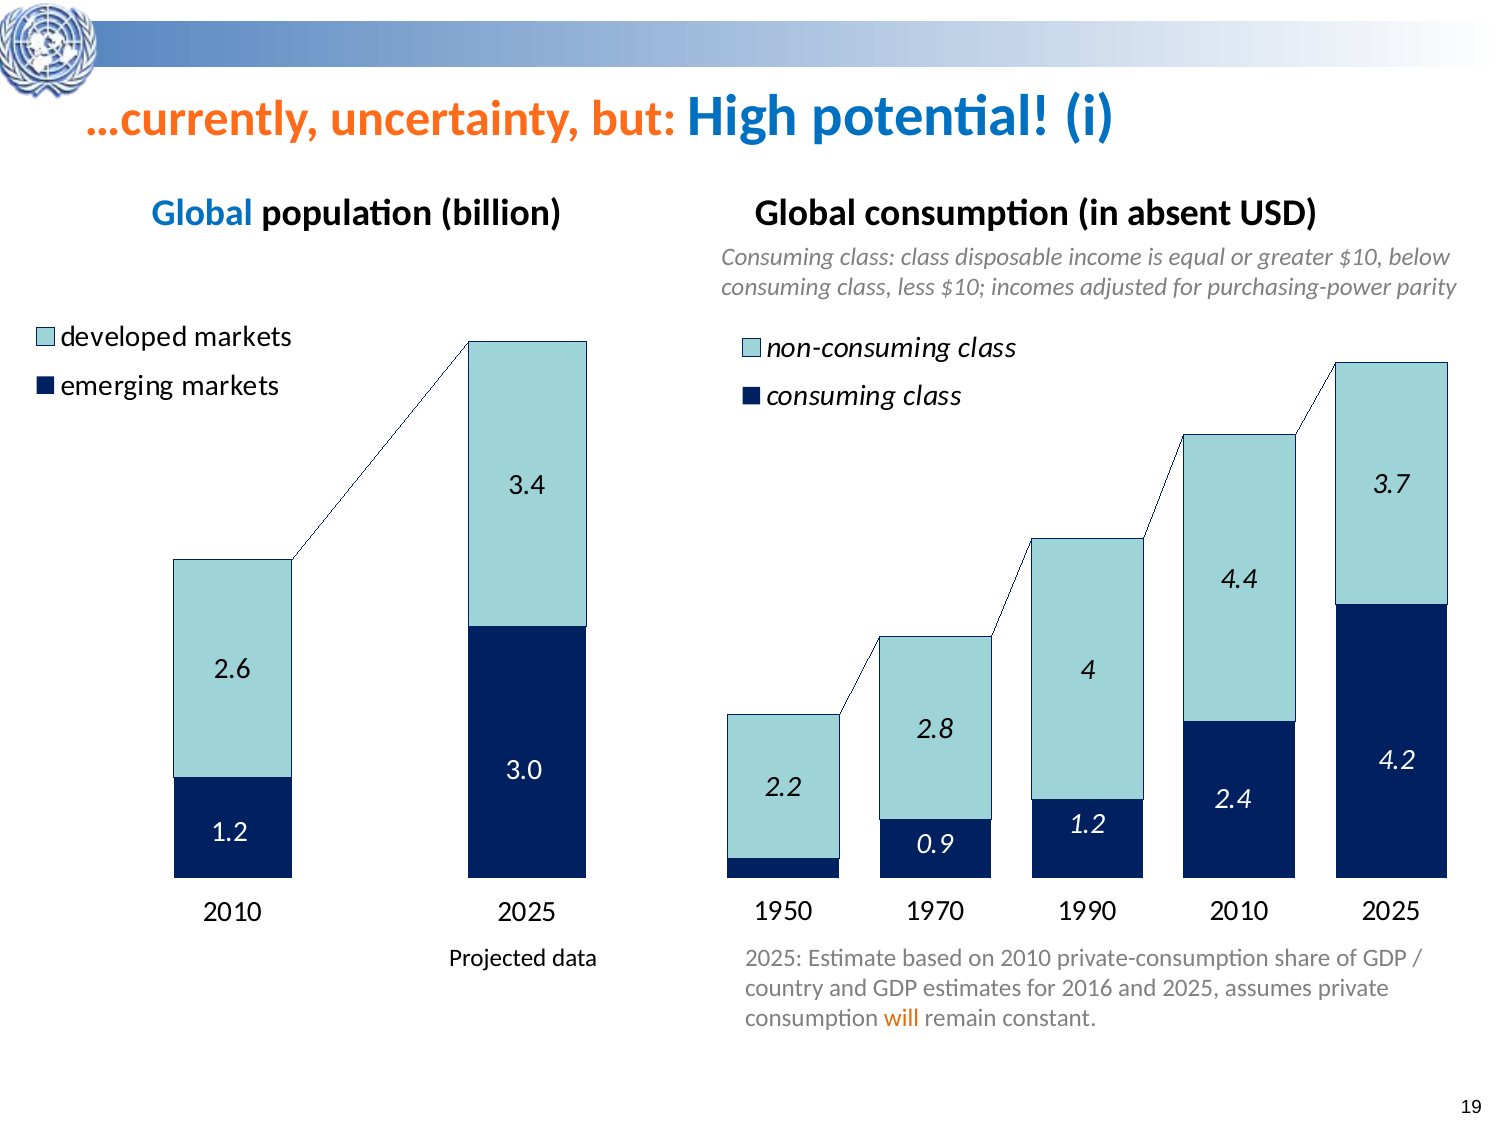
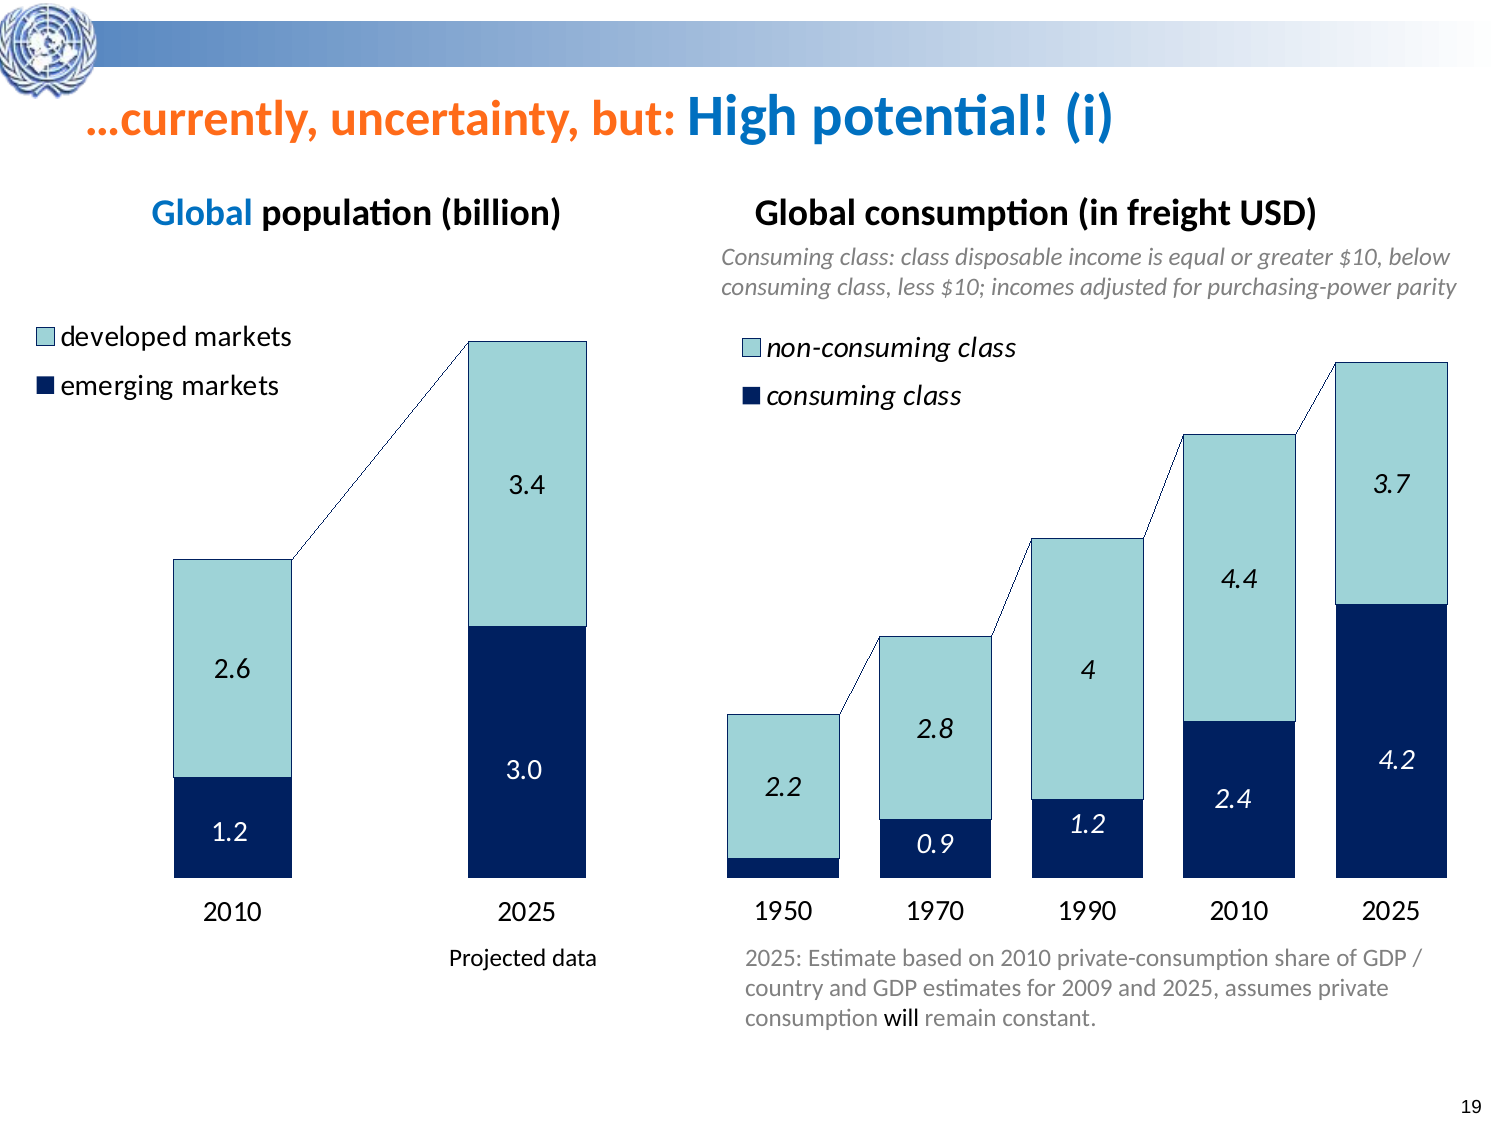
absent: absent -> freight (1179, 213)
2016: 2016 -> 2009 (1087, 988)
will colour: orange -> black (901, 1018)
